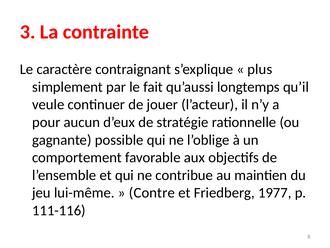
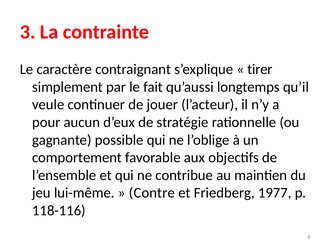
plus: plus -> tirer (260, 69)
111-116: 111-116 -> 118-116 (59, 210)
